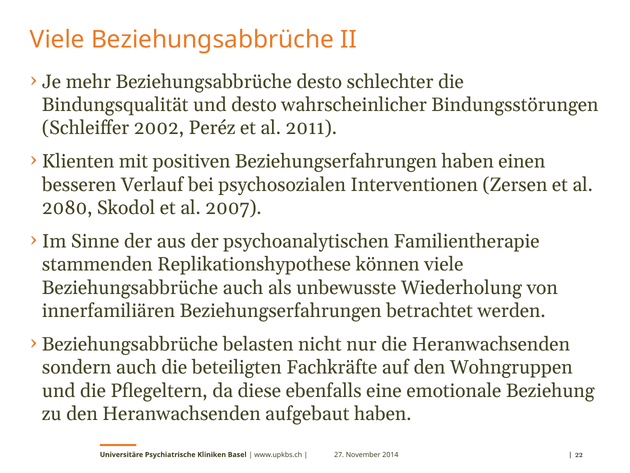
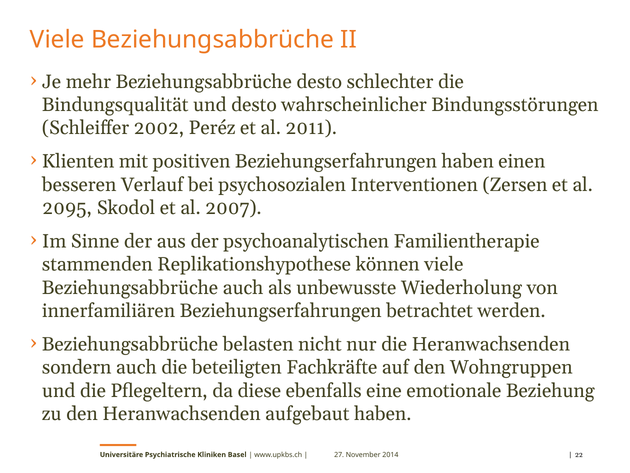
2080: 2080 -> 2095 (67, 208)
